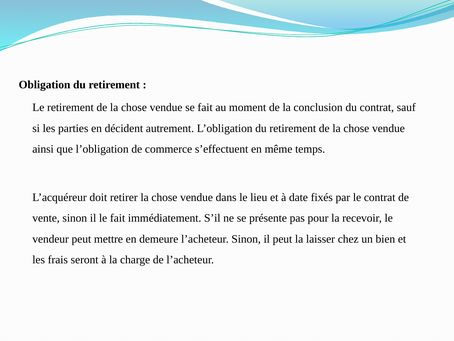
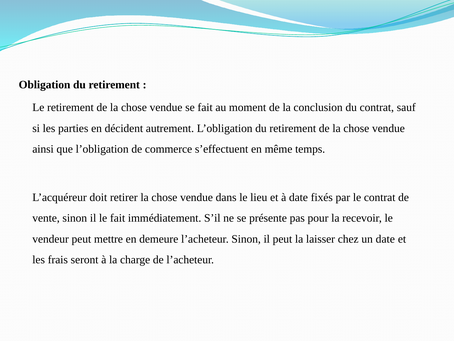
un bien: bien -> date (385, 239)
